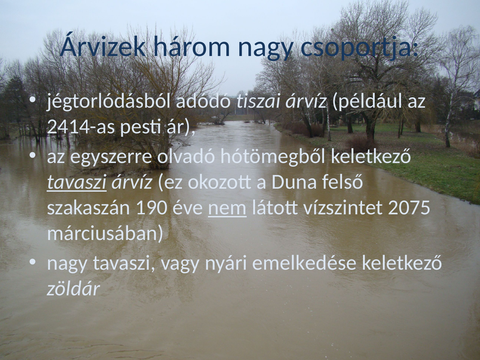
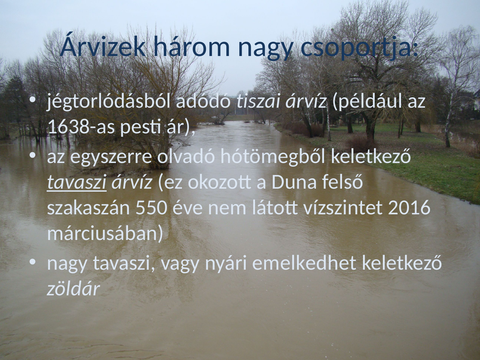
2414-as: 2414-as -> 1638-as (81, 126)
190: 190 -> 550 (152, 207)
nem underline: present -> none (227, 207)
2075: 2075 -> 2016 (409, 207)
emelkedése: emelkedése -> emelkedhet (305, 263)
